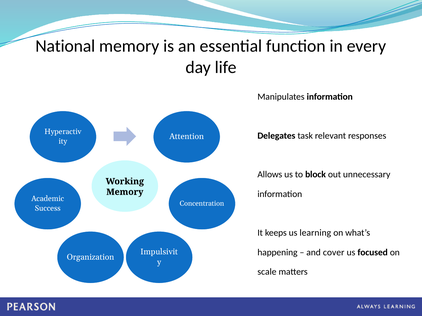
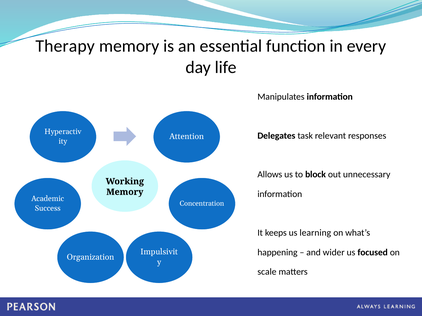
National: National -> Therapy (65, 46)
cover: cover -> wider (334, 253)
